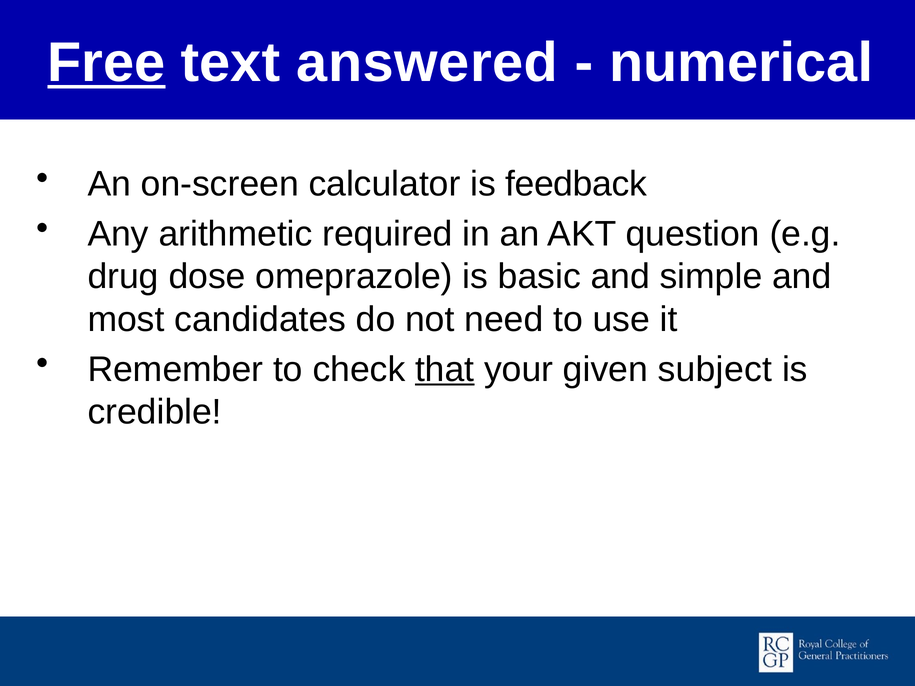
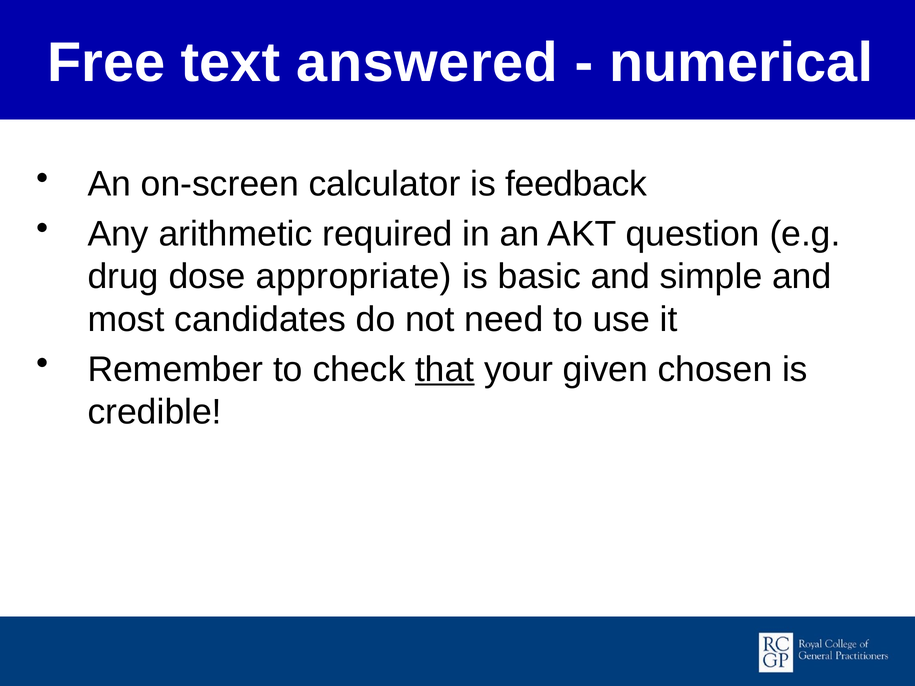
Free underline: present -> none (106, 63)
omeprazole: omeprazole -> appropriate (354, 277)
subject: subject -> chosen (715, 369)
